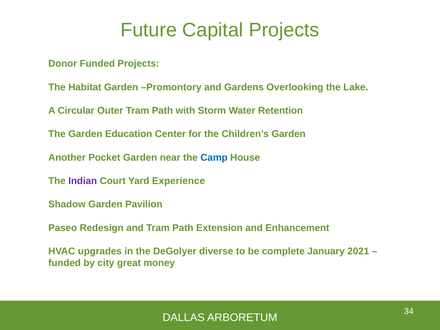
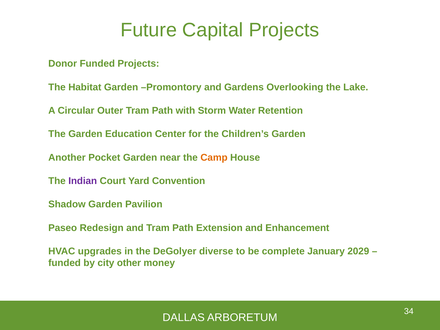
Camp colour: blue -> orange (214, 158)
Experience: Experience -> Convention (179, 181)
2021: 2021 -> 2029 (358, 251)
great: great -> other (129, 263)
